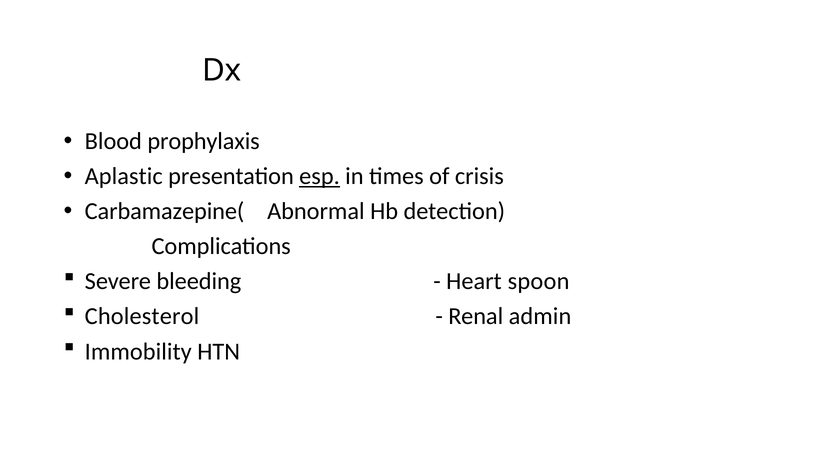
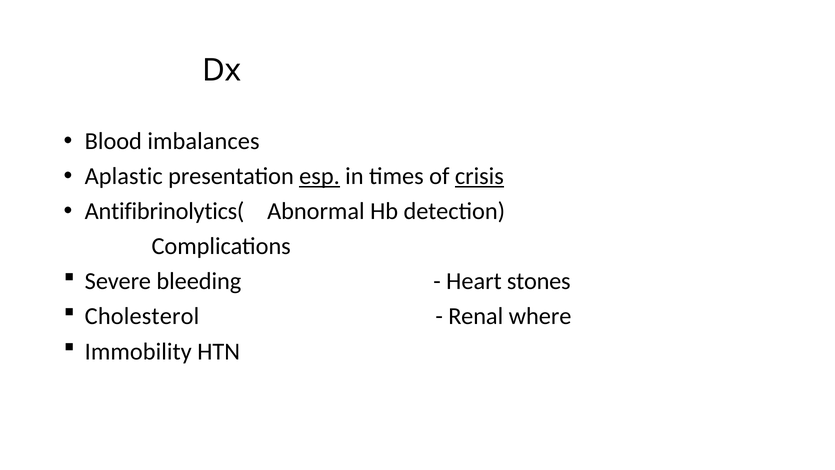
prophylaxis: prophylaxis -> imbalances (203, 141)
crisis underline: none -> present (479, 176)
Carbamazepine(: Carbamazepine( -> Antifibrinolytics( (165, 211)
spoon: spoon -> stones (539, 281)
admin: admin -> where (540, 316)
